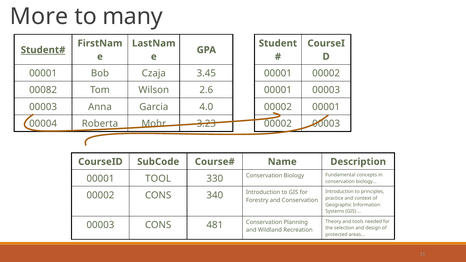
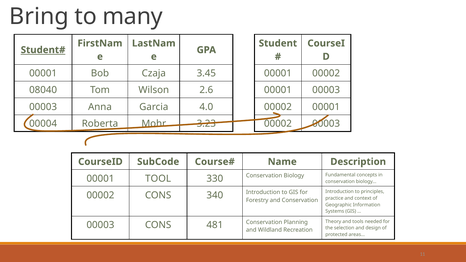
More: More -> Bring (39, 17)
00082: 00082 -> 08040 (43, 90)
